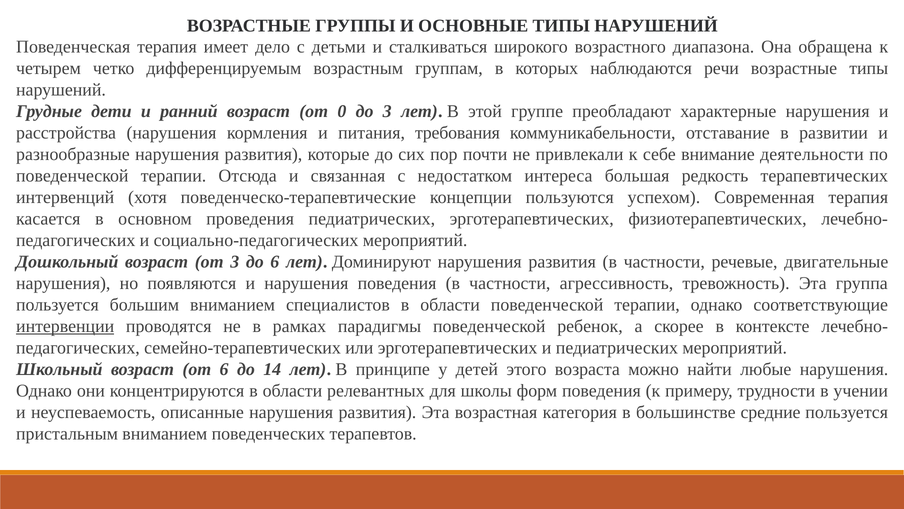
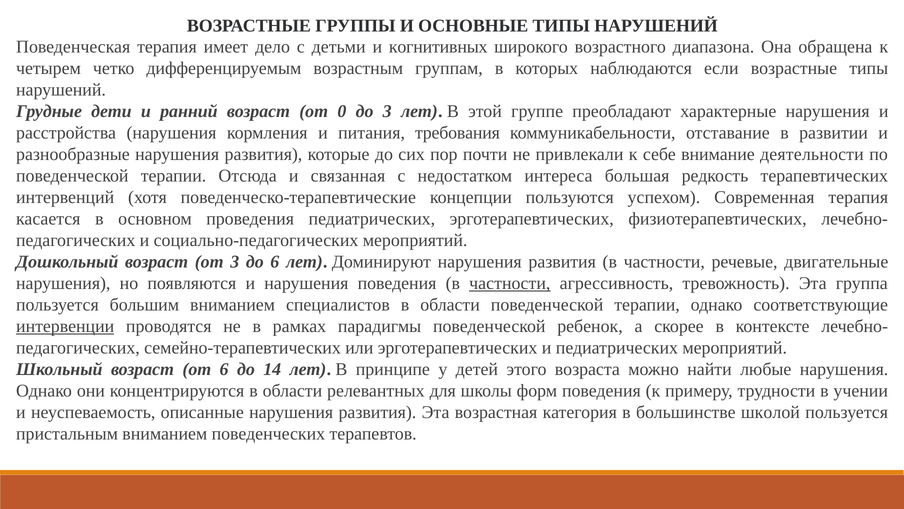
сталкиваться: сталкиваться -> когнитивных (438, 47)
речи: речи -> если (721, 68)
частности underline: none -> present (510, 283)
средние: средние -> школой (770, 412)
